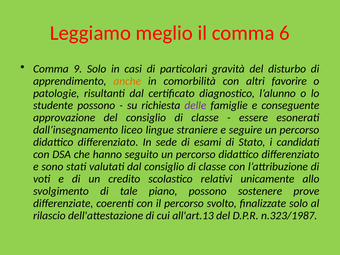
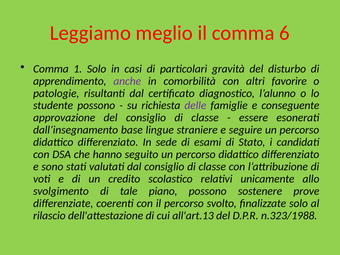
9: 9 -> 1 (78, 69)
anche colour: orange -> purple (127, 81)
liceo: liceo -> base (132, 130)
n.323/1987: n.323/1987 -> n.323/1988 (289, 216)
